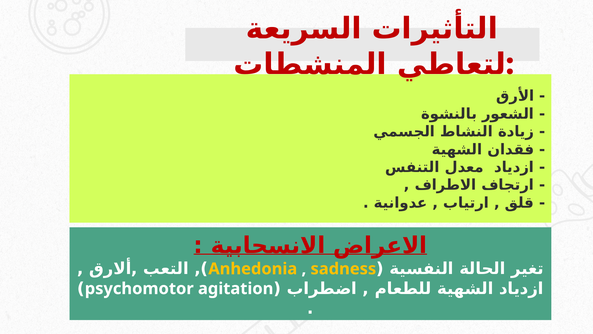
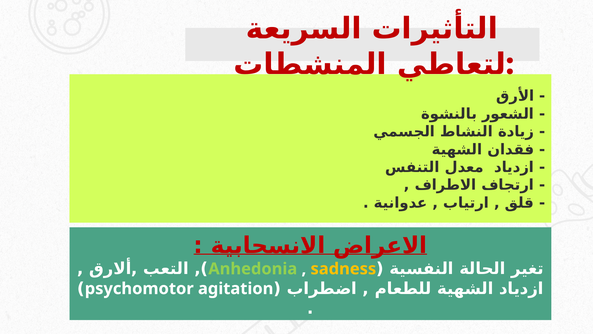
Anhedonia colour: yellow -> light green (253, 269)
